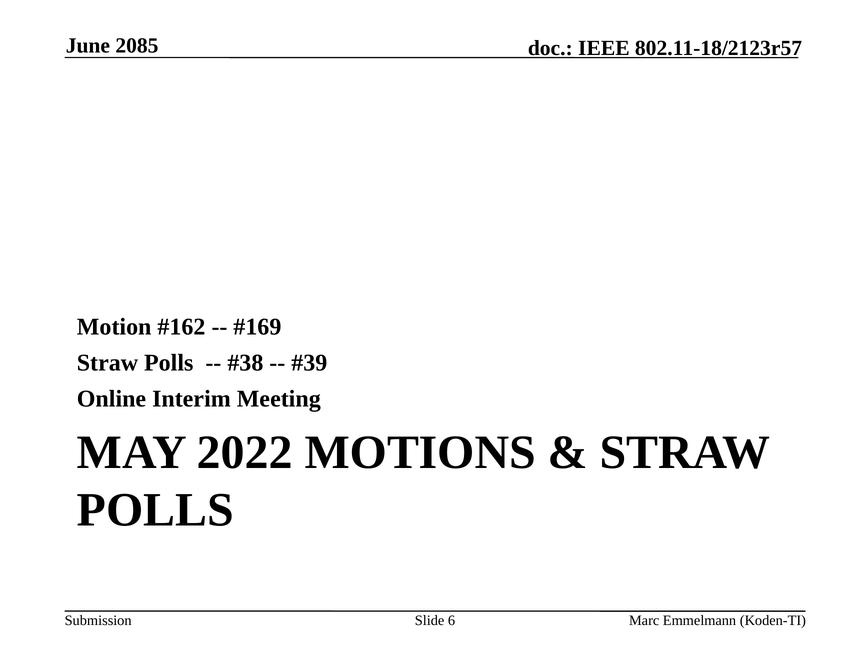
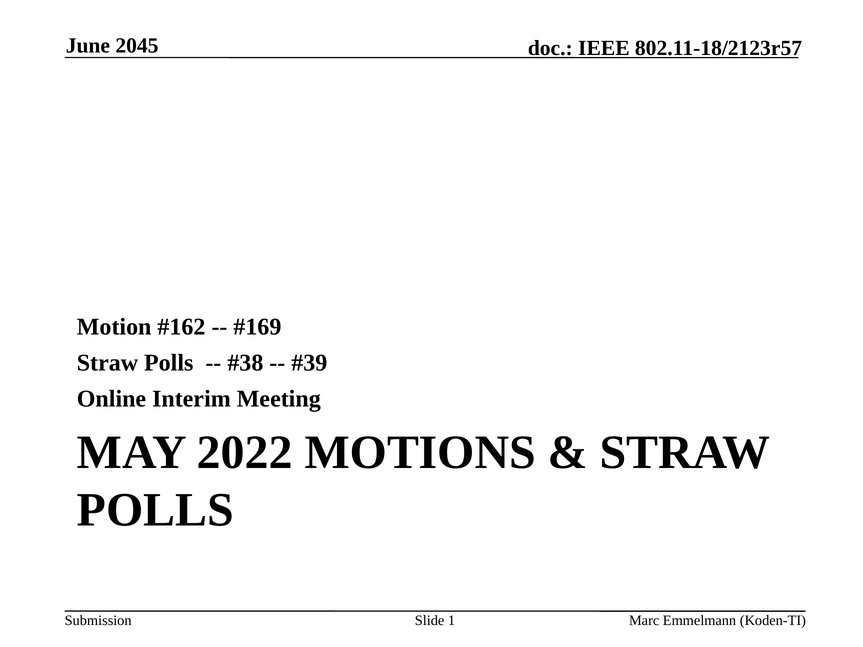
2085: 2085 -> 2045 (137, 46)
6: 6 -> 1 (452, 621)
